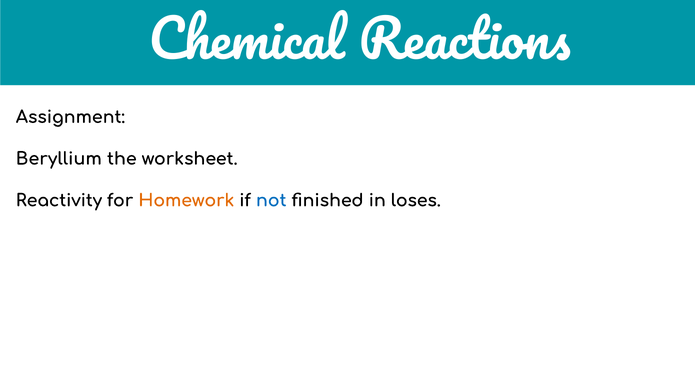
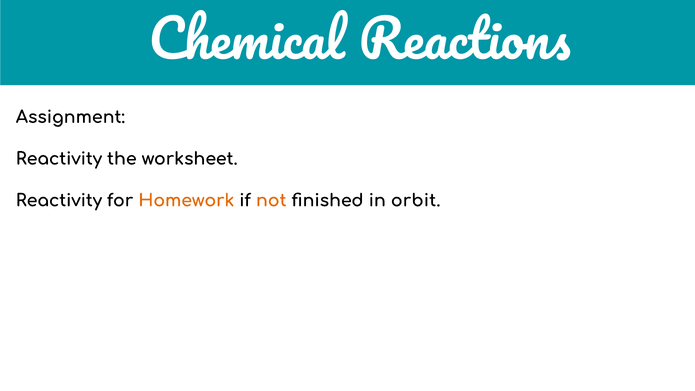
Beryllium: Beryllium -> Reactivity (59, 159)
not colour: blue -> orange (271, 201)
loses: loses -> orbit (416, 201)
